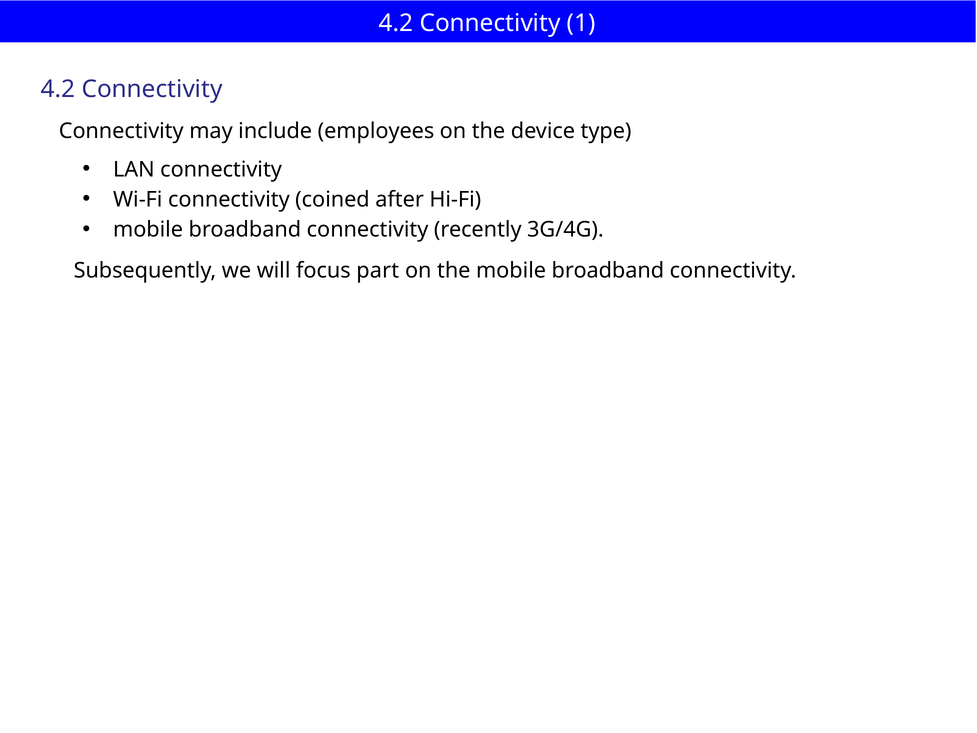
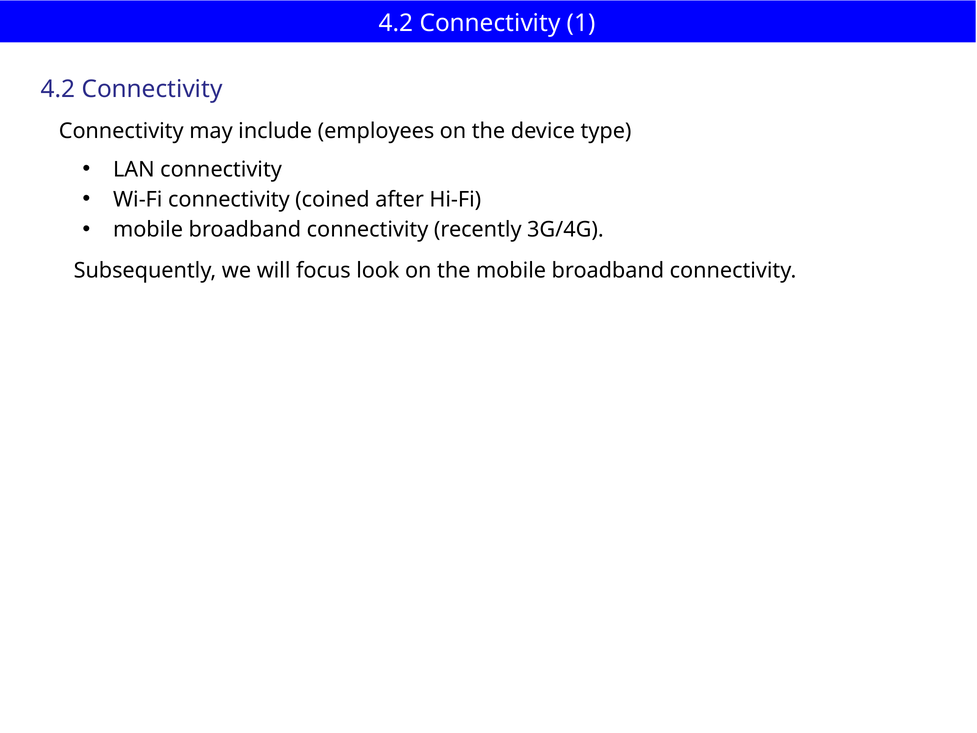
part: part -> look (378, 270)
